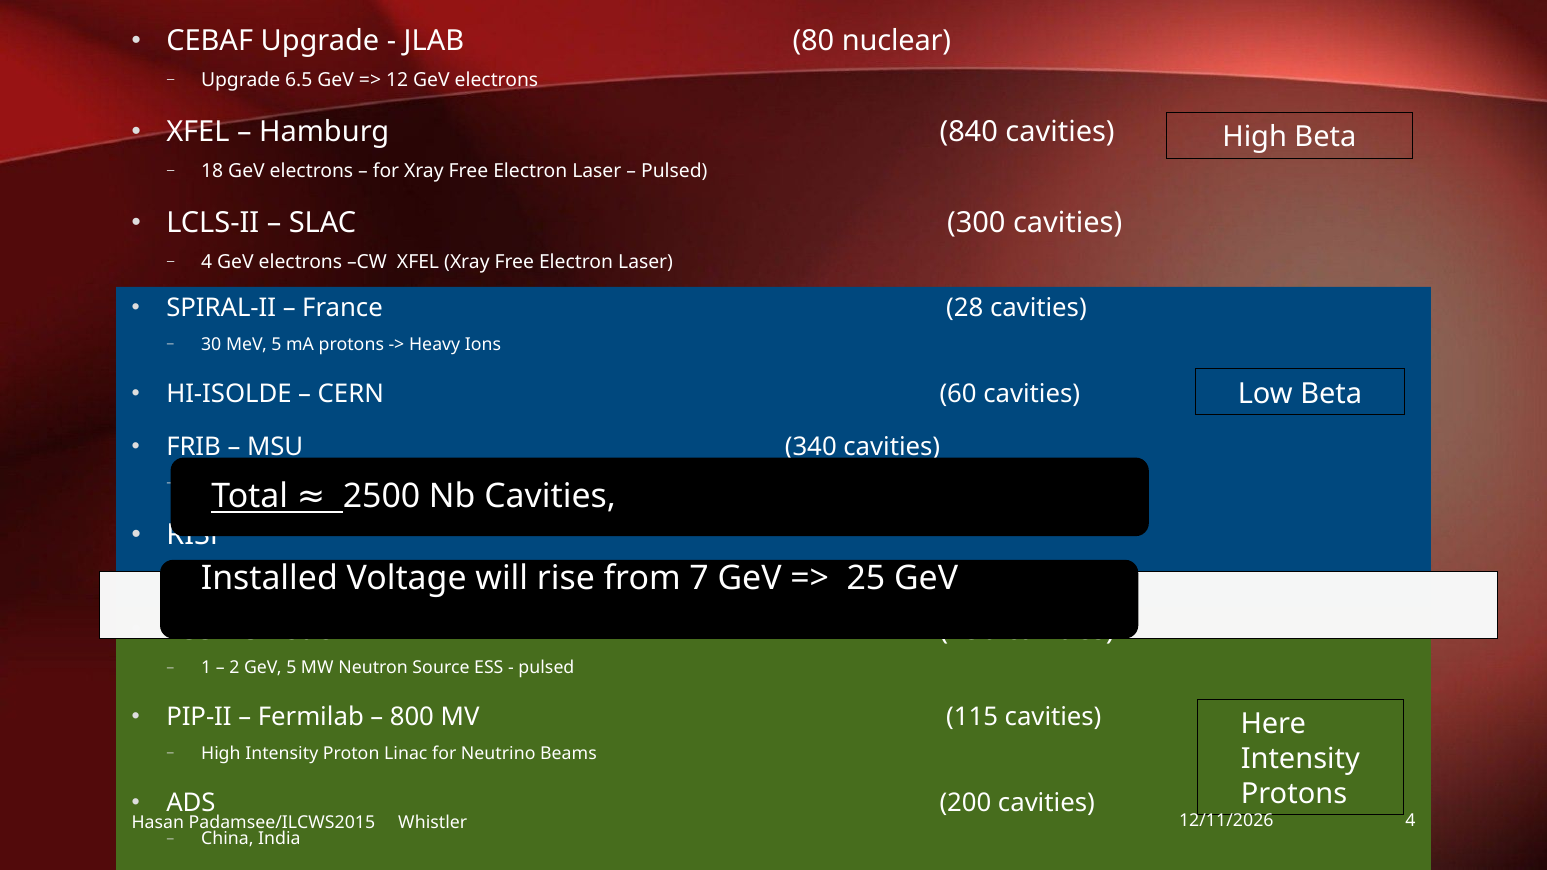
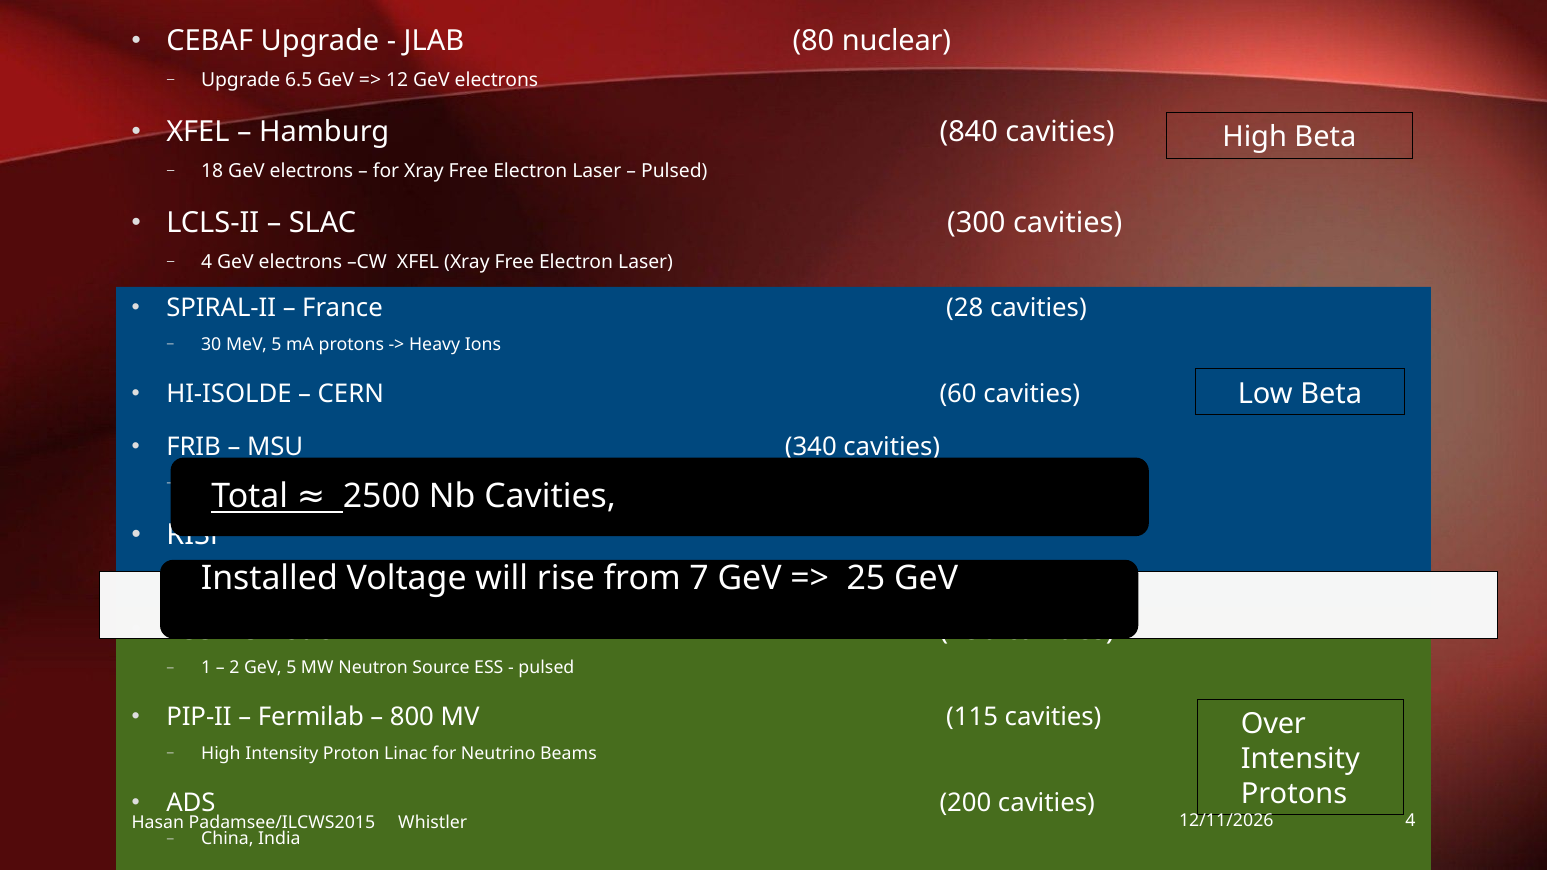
Here: Here -> Over (1273, 724)
